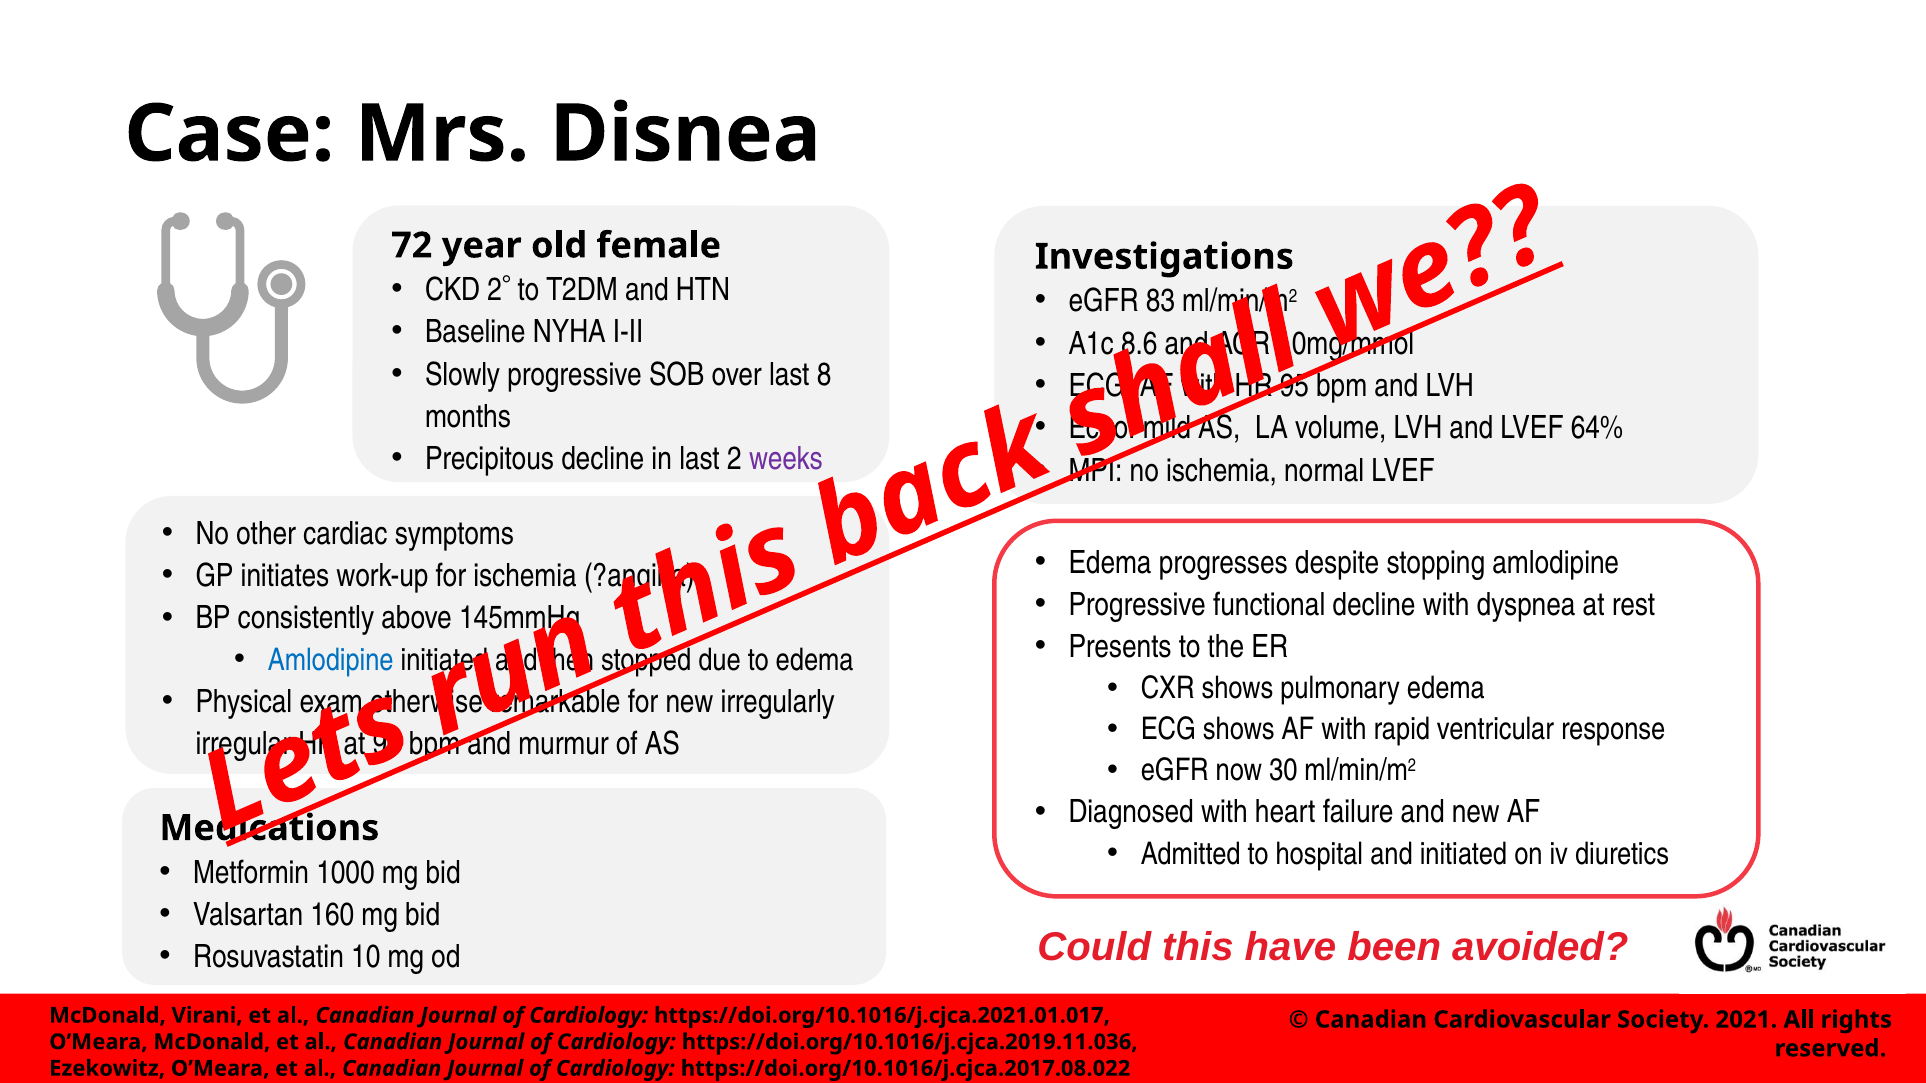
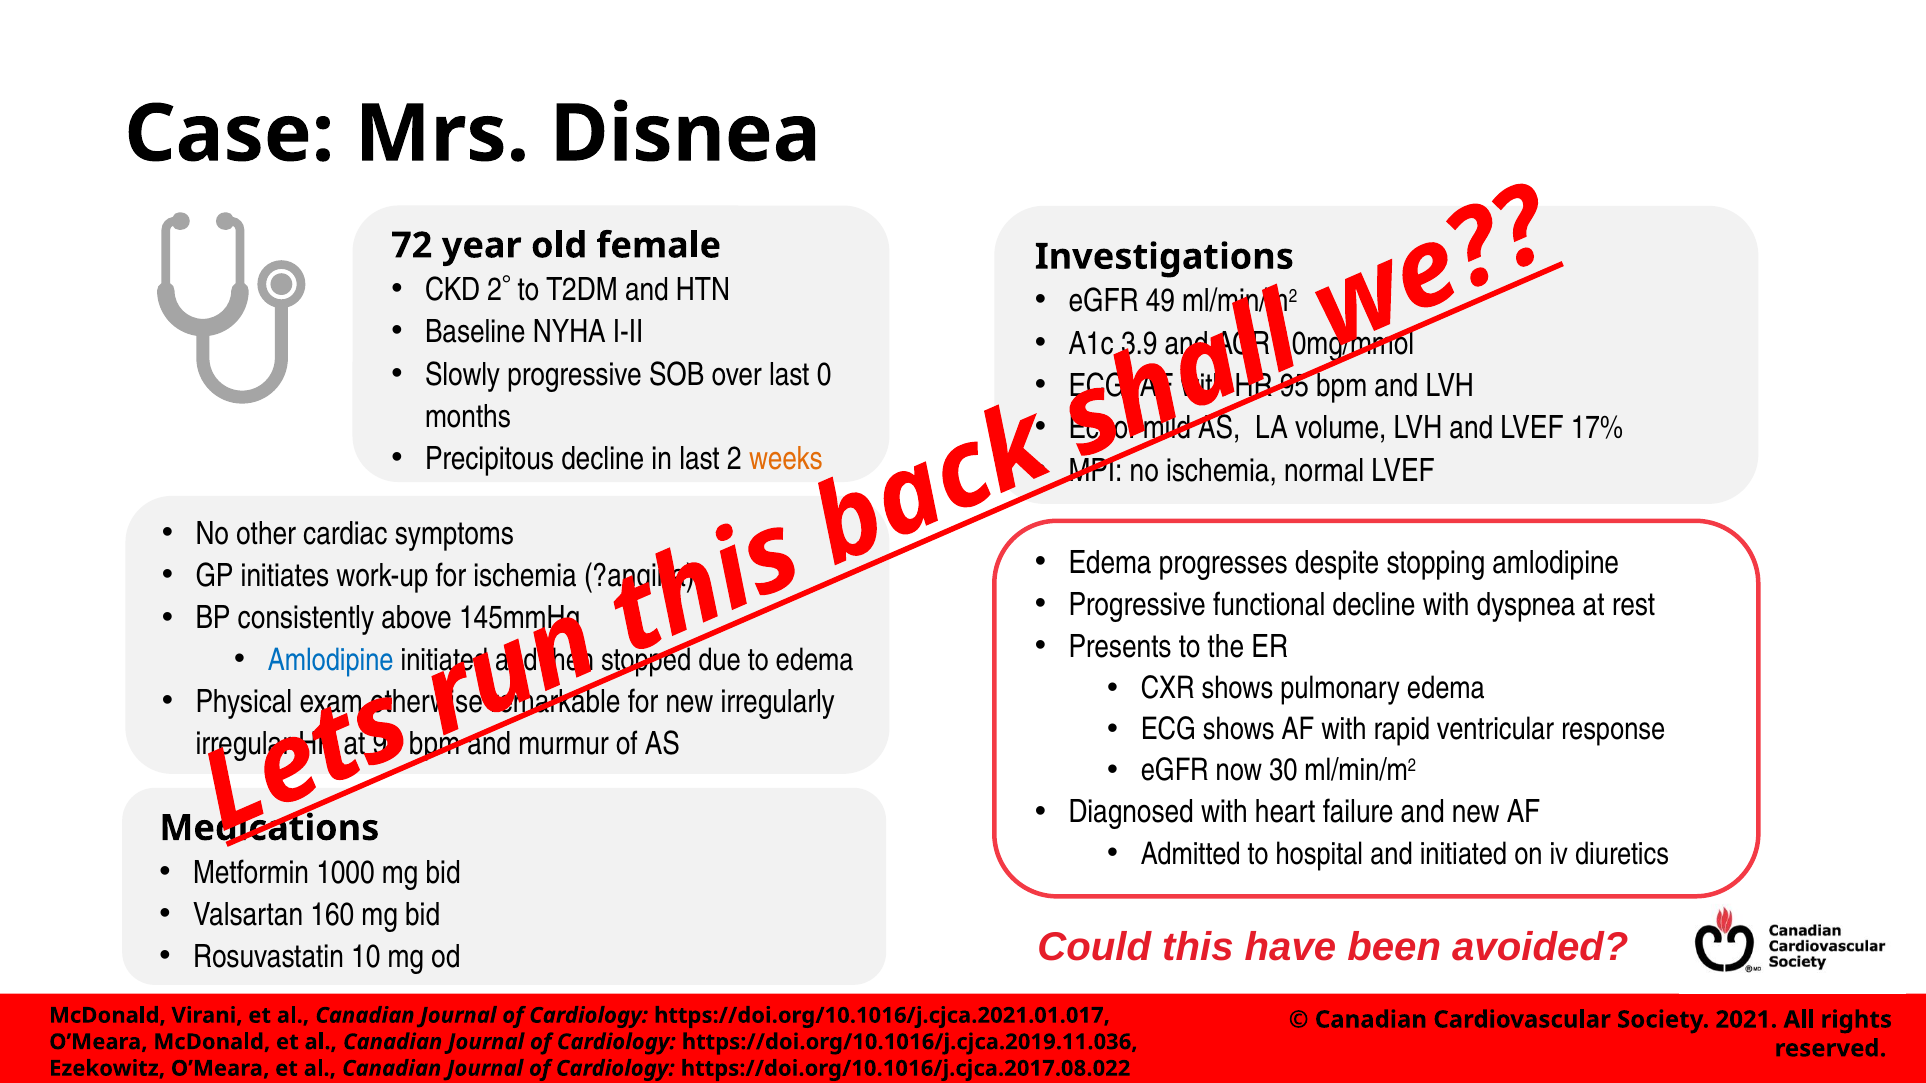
83: 83 -> 49 (1160, 301)
8.6: 8.6 -> 3.9 (1139, 344)
8: 8 -> 0 (824, 375)
64%: 64% -> 17% (1597, 428)
weeks colour: purple -> orange (786, 459)
